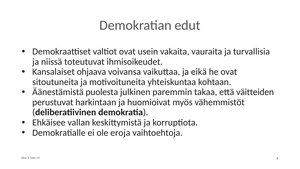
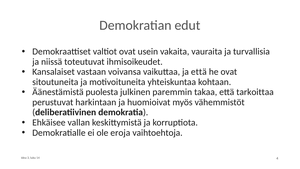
ohjaava: ohjaava -> vastaan (91, 72)
ja eikä: eikä -> että (199, 72)
väitteiden: väitteiden -> tarkoittaa (255, 92)
